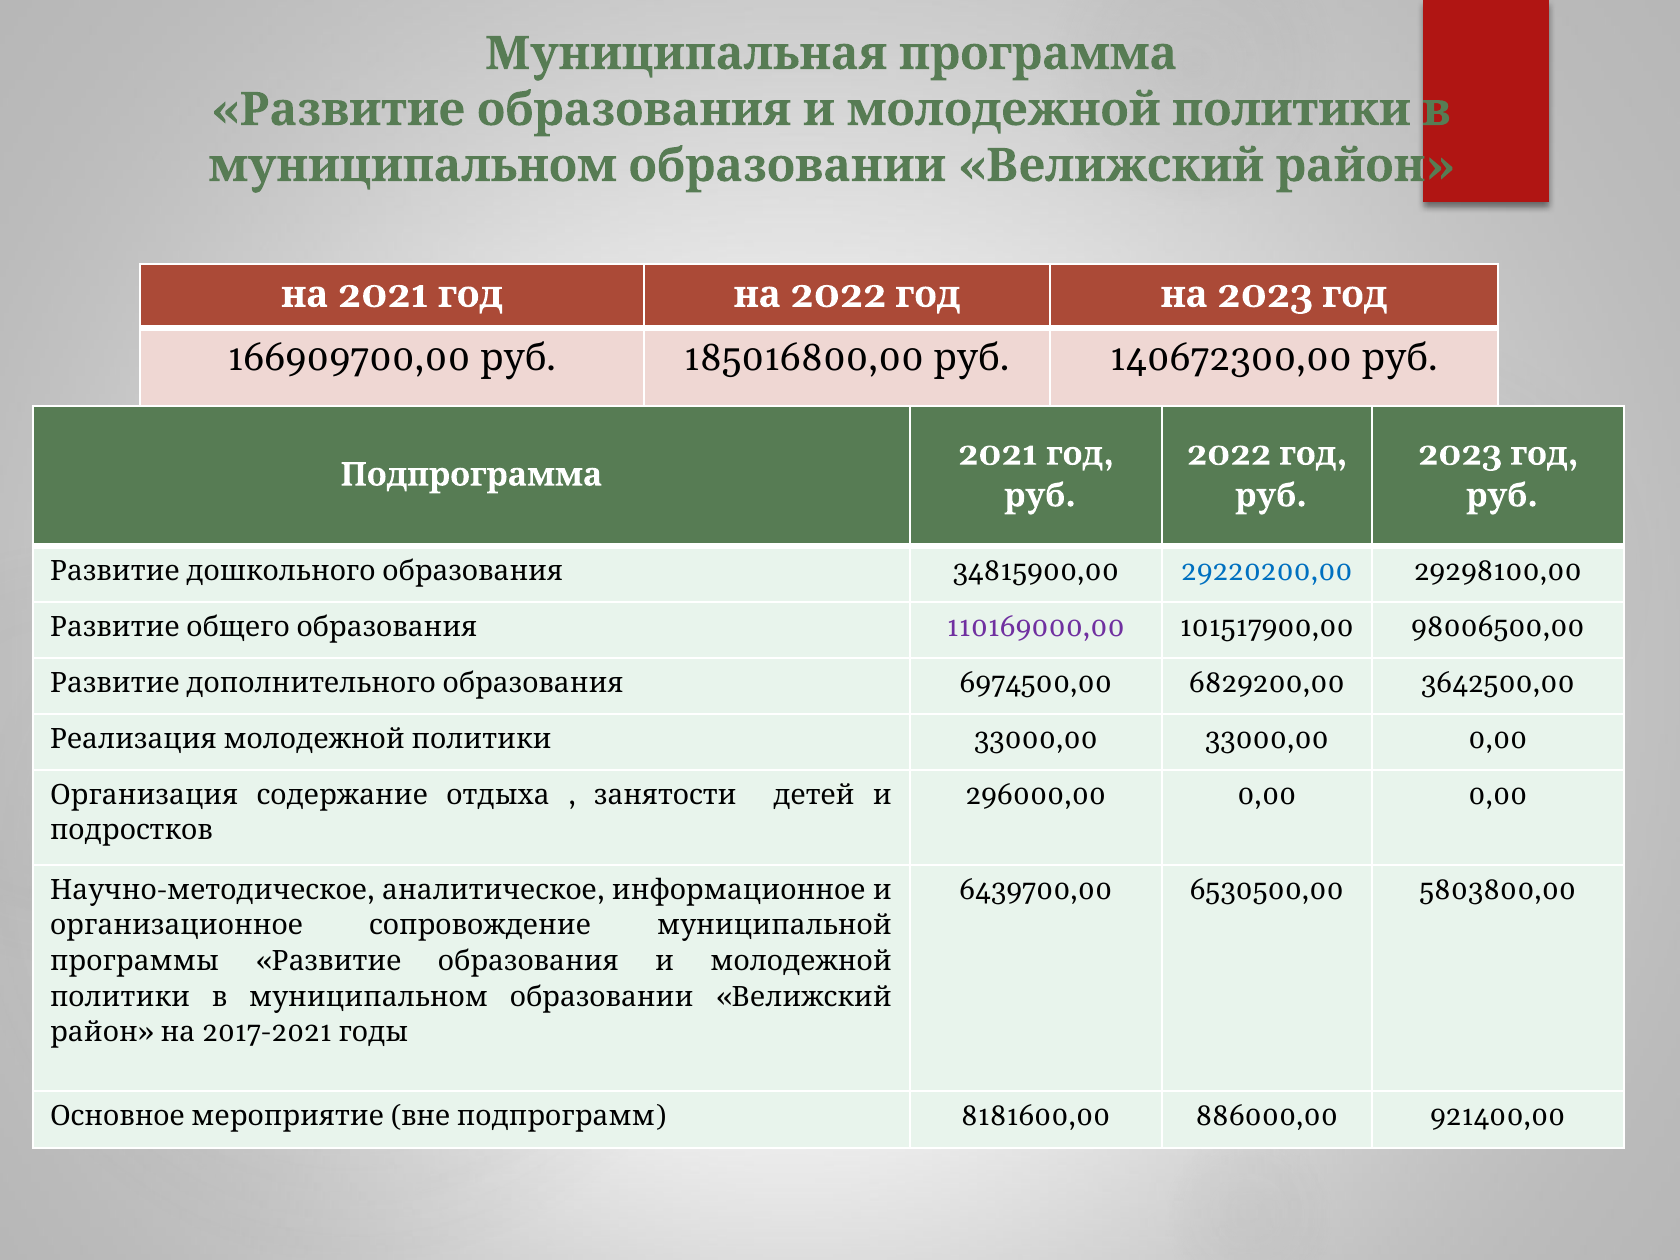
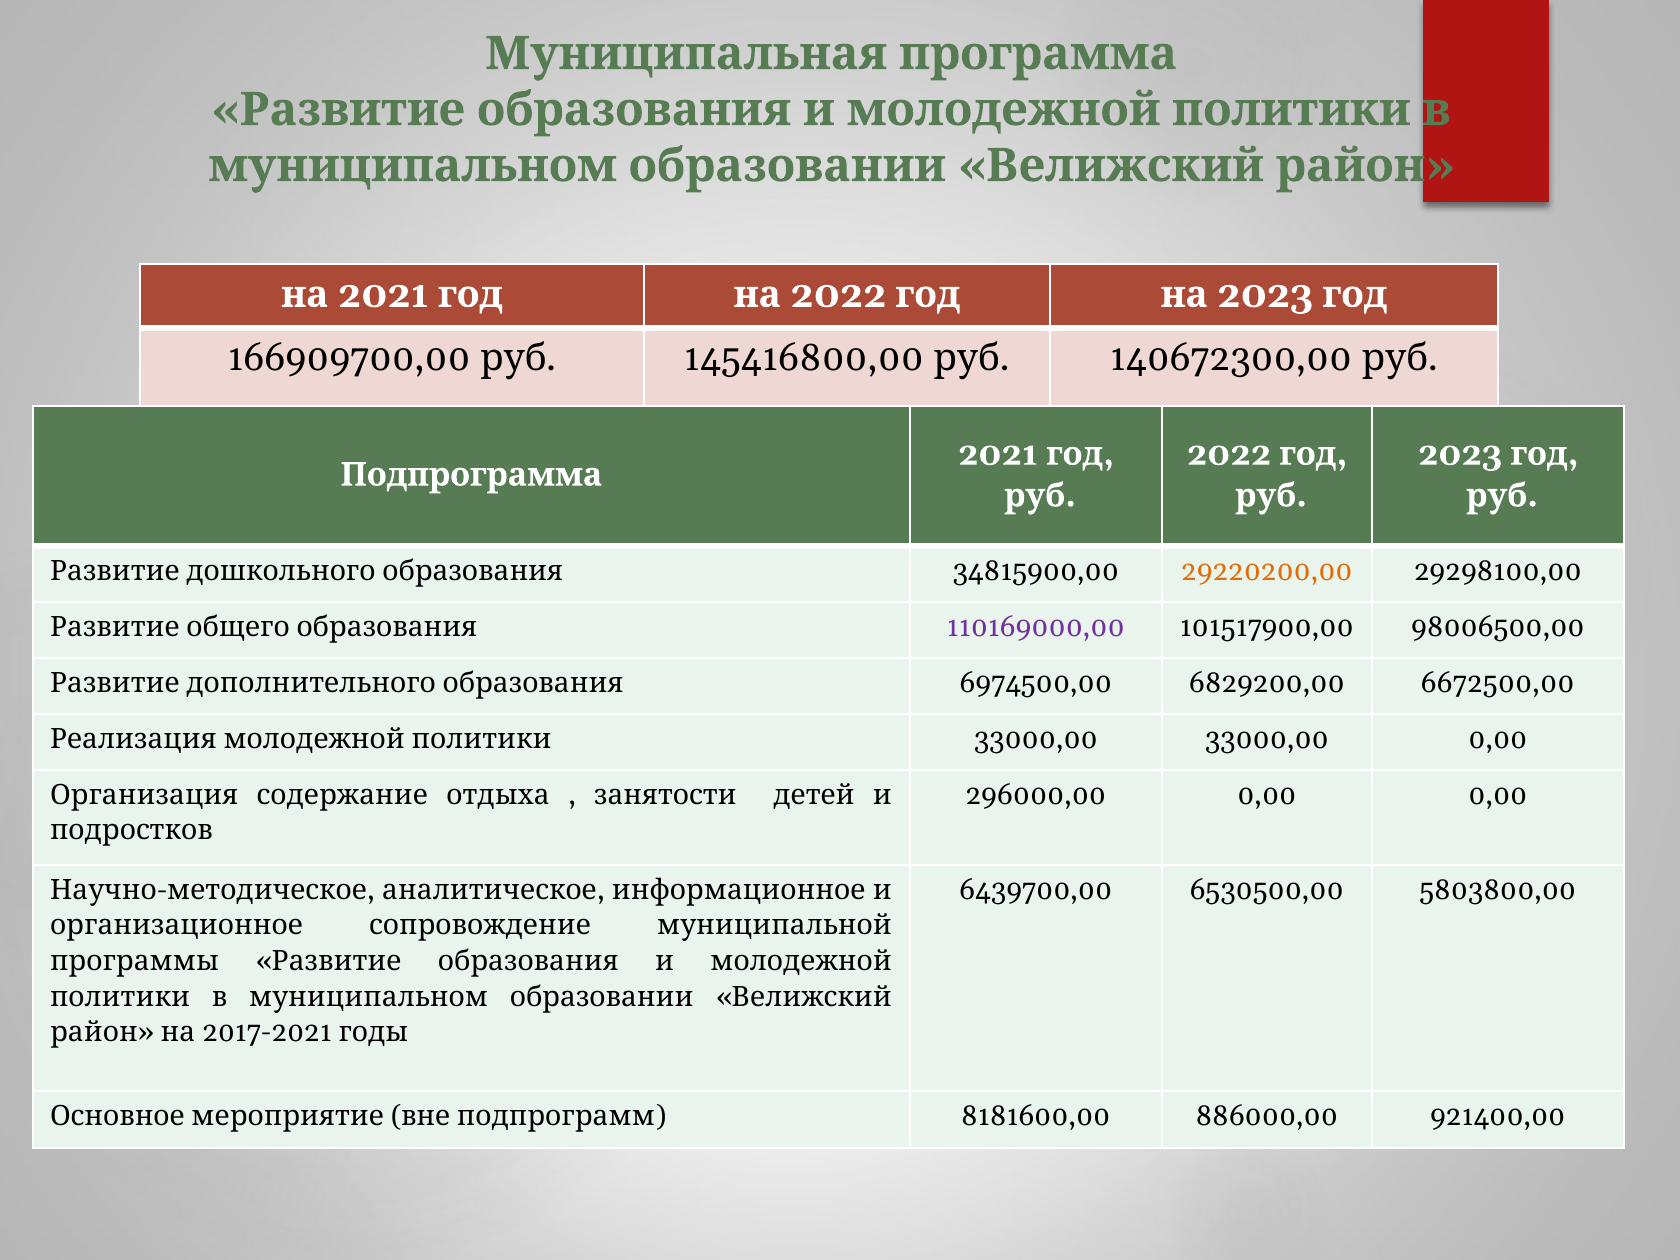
185016800,00: 185016800,00 -> 145416800,00 (804, 358)
29220200,00 colour: blue -> orange (1267, 571)
3642500,00: 3642500,00 -> 6672500,00 (1498, 683)
